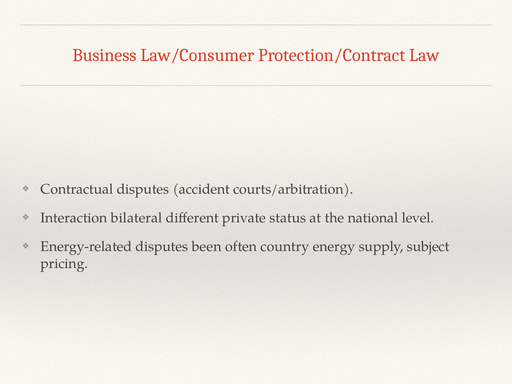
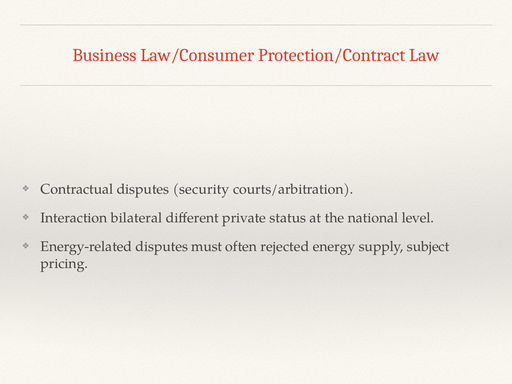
accident: accident -> security (201, 189)
been: been -> must (207, 247)
country: country -> rejected (285, 247)
